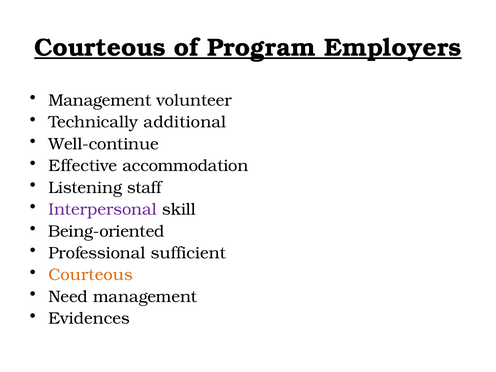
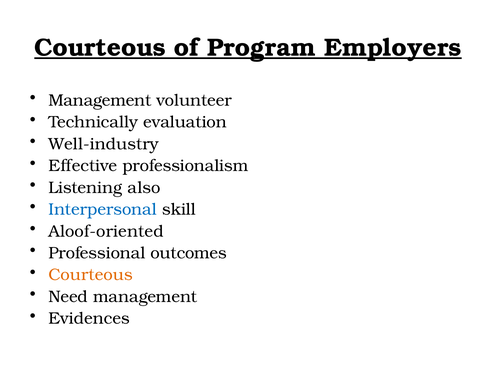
additional: additional -> evaluation (185, 122)
Well-continue: Well-continue -> Well-industry (103, 144)
accommodation: accommodation -> professionalism (185, 166)
staff: staff -> also (144, 188)
Interpersonal colour: purple -> blue (103, 209)
Being-oriented: Being-oriented -> Aloof-oriented (106, 231)
sufficient: sufficient -> outcomes (189, 253)
